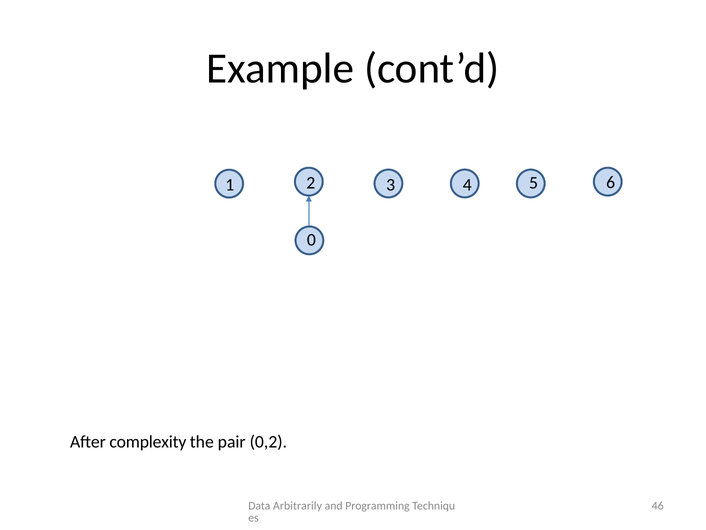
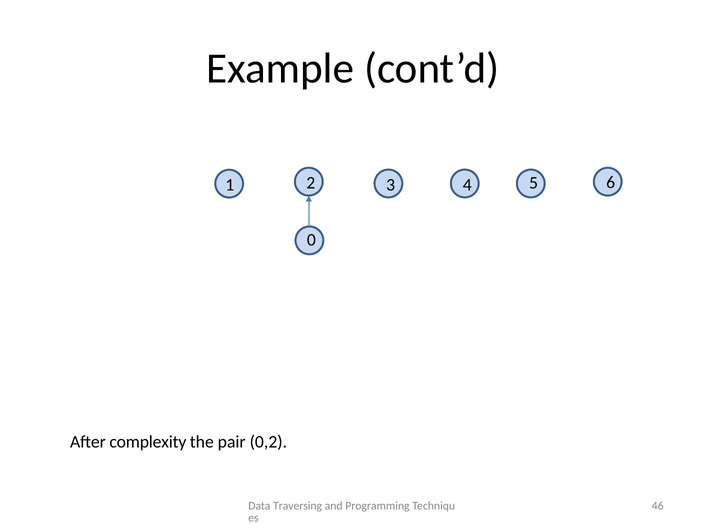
Arbitrarily: Arbitrarily -> Traversing (298, 506)
